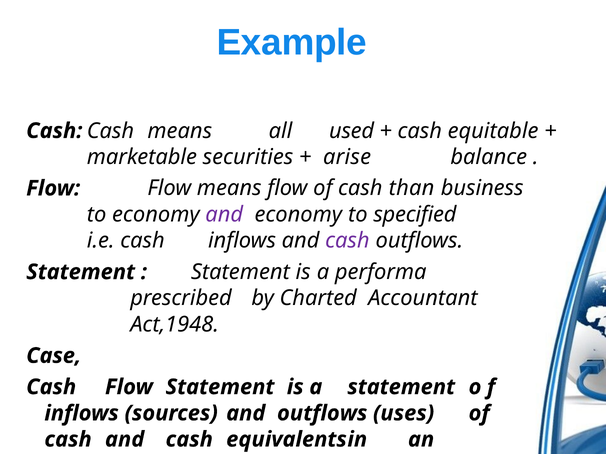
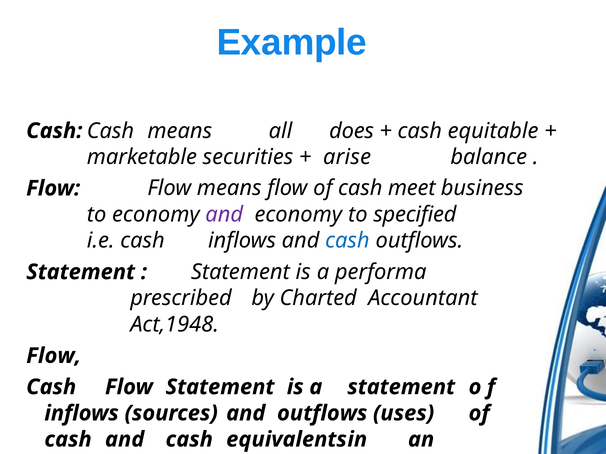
used: used -> does (352, 131)
than: than -> meet (412, 188)
cash colour: purple -> blue (347, 241)
Case: Case -> Flow (54, 356)
